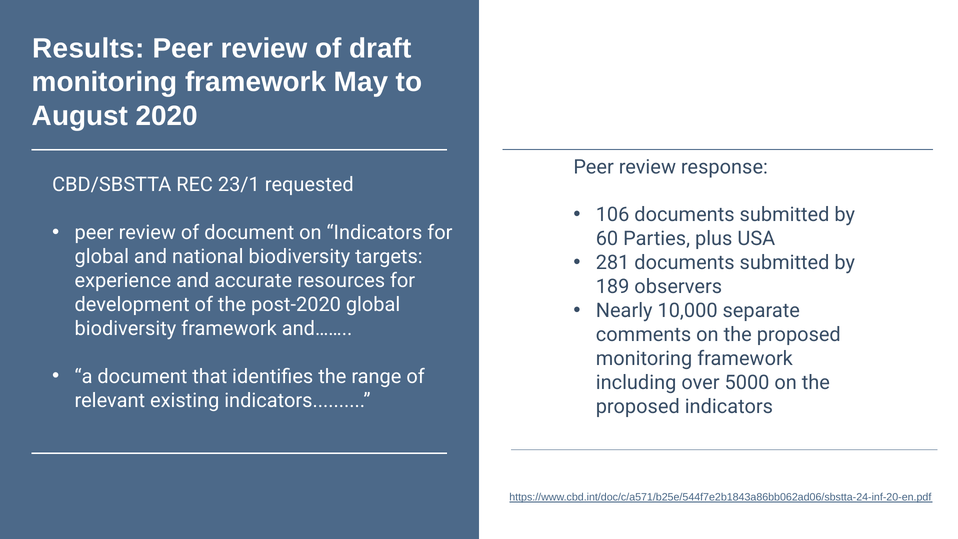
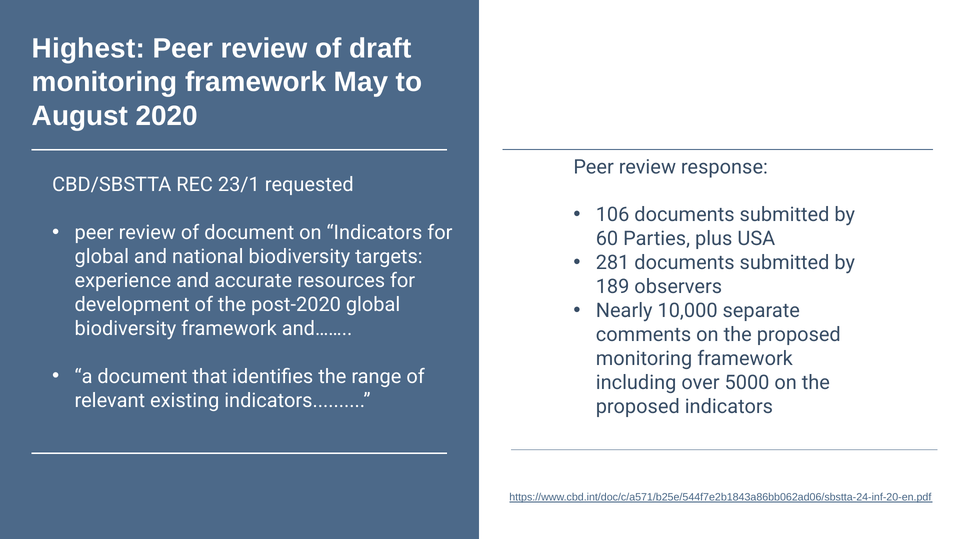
Results: Results -> Highest (88, 49)
